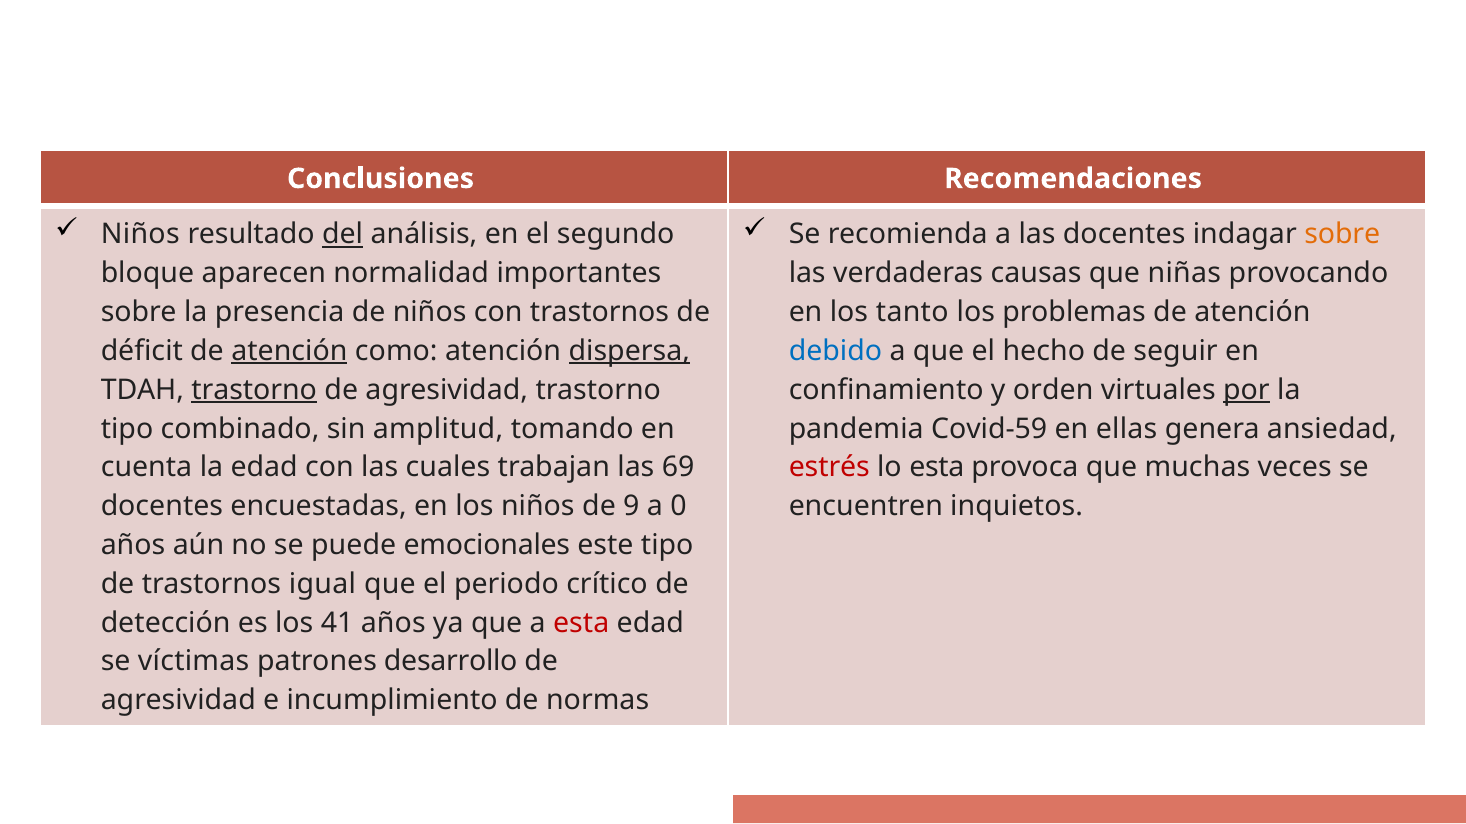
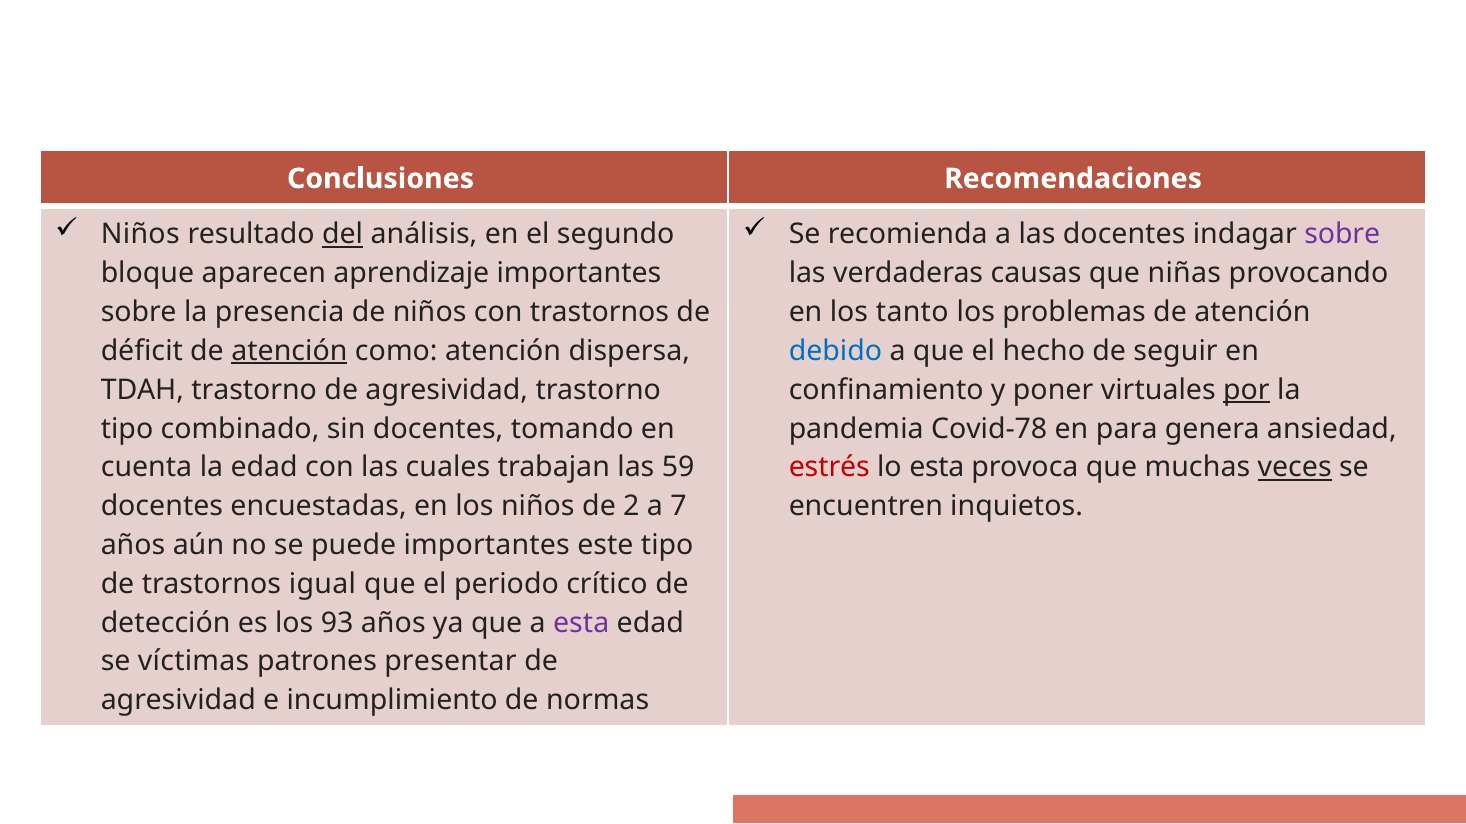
sobre colour: orange -> purple (1342, 235)
normalidad: normalidad -> aprendizaje (411, 274)
dispersa underline: present -> none (629, 351)
trastorno underline: present -> none (254, 390)
orden: orden -> poner (1053, 390)
sin amplitud: amplitud -> docentes (438, 429)
Covid-59: Covid-59 -> Covid-78 (989, 429)
ellas: ellas -> para (1127, 429)
69: 69 -> 59 (678, 468)
veces underline: none -> present (1295, 468)
9: 9 -> 2 (631, 507)
0: 0 -> 7 (678, 507)
puede emocionales: emocionales -> importantes (487, 545)
41: 41 -> 93 (337, 623)
esta colour: red -> purple (581, 623)
desarrollo: desarrollo -> presentar (450, 662)
